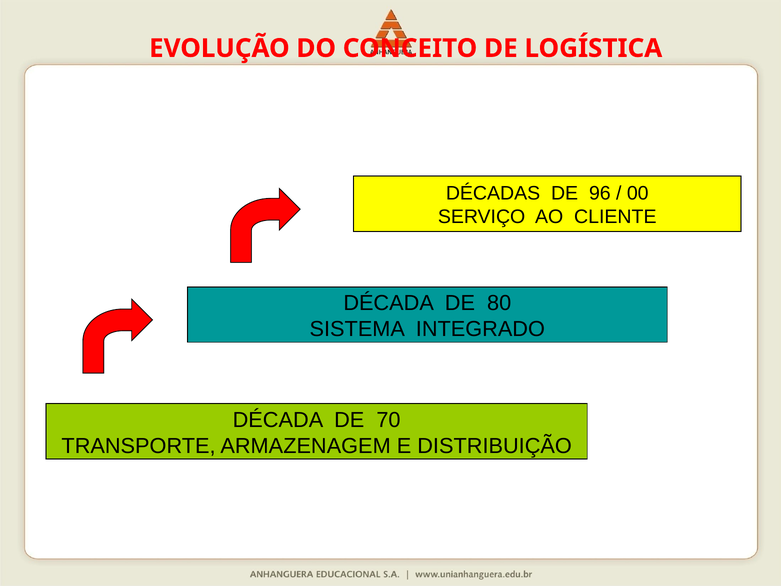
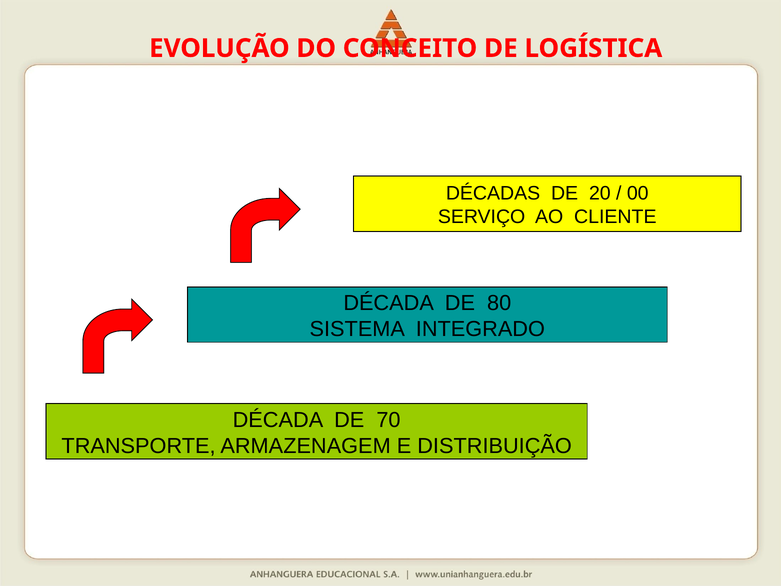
96: 96 -> 20 (600, 193)
